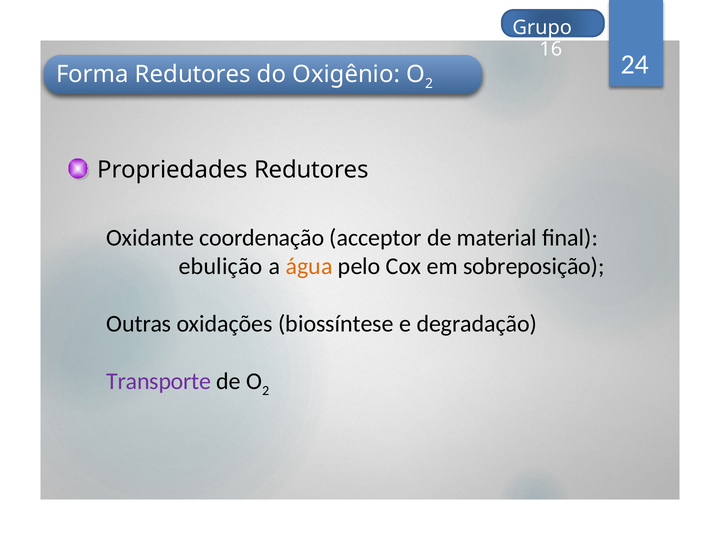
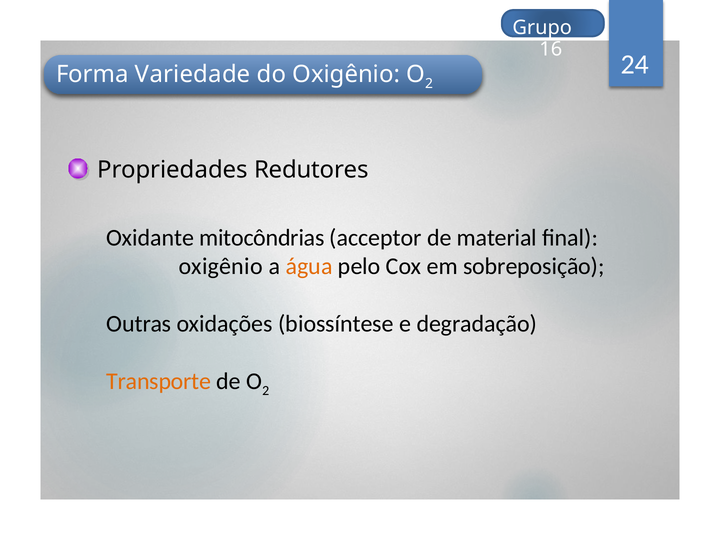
Forma Redutores: Redutores -> Variedade (193, 74)
coordenação: coordenação -> mitocôndrias (262, 238)
ebulição: ebulição -> oxigênio (221, 267)
Transporte colour: purple -> orange (159, 382)
